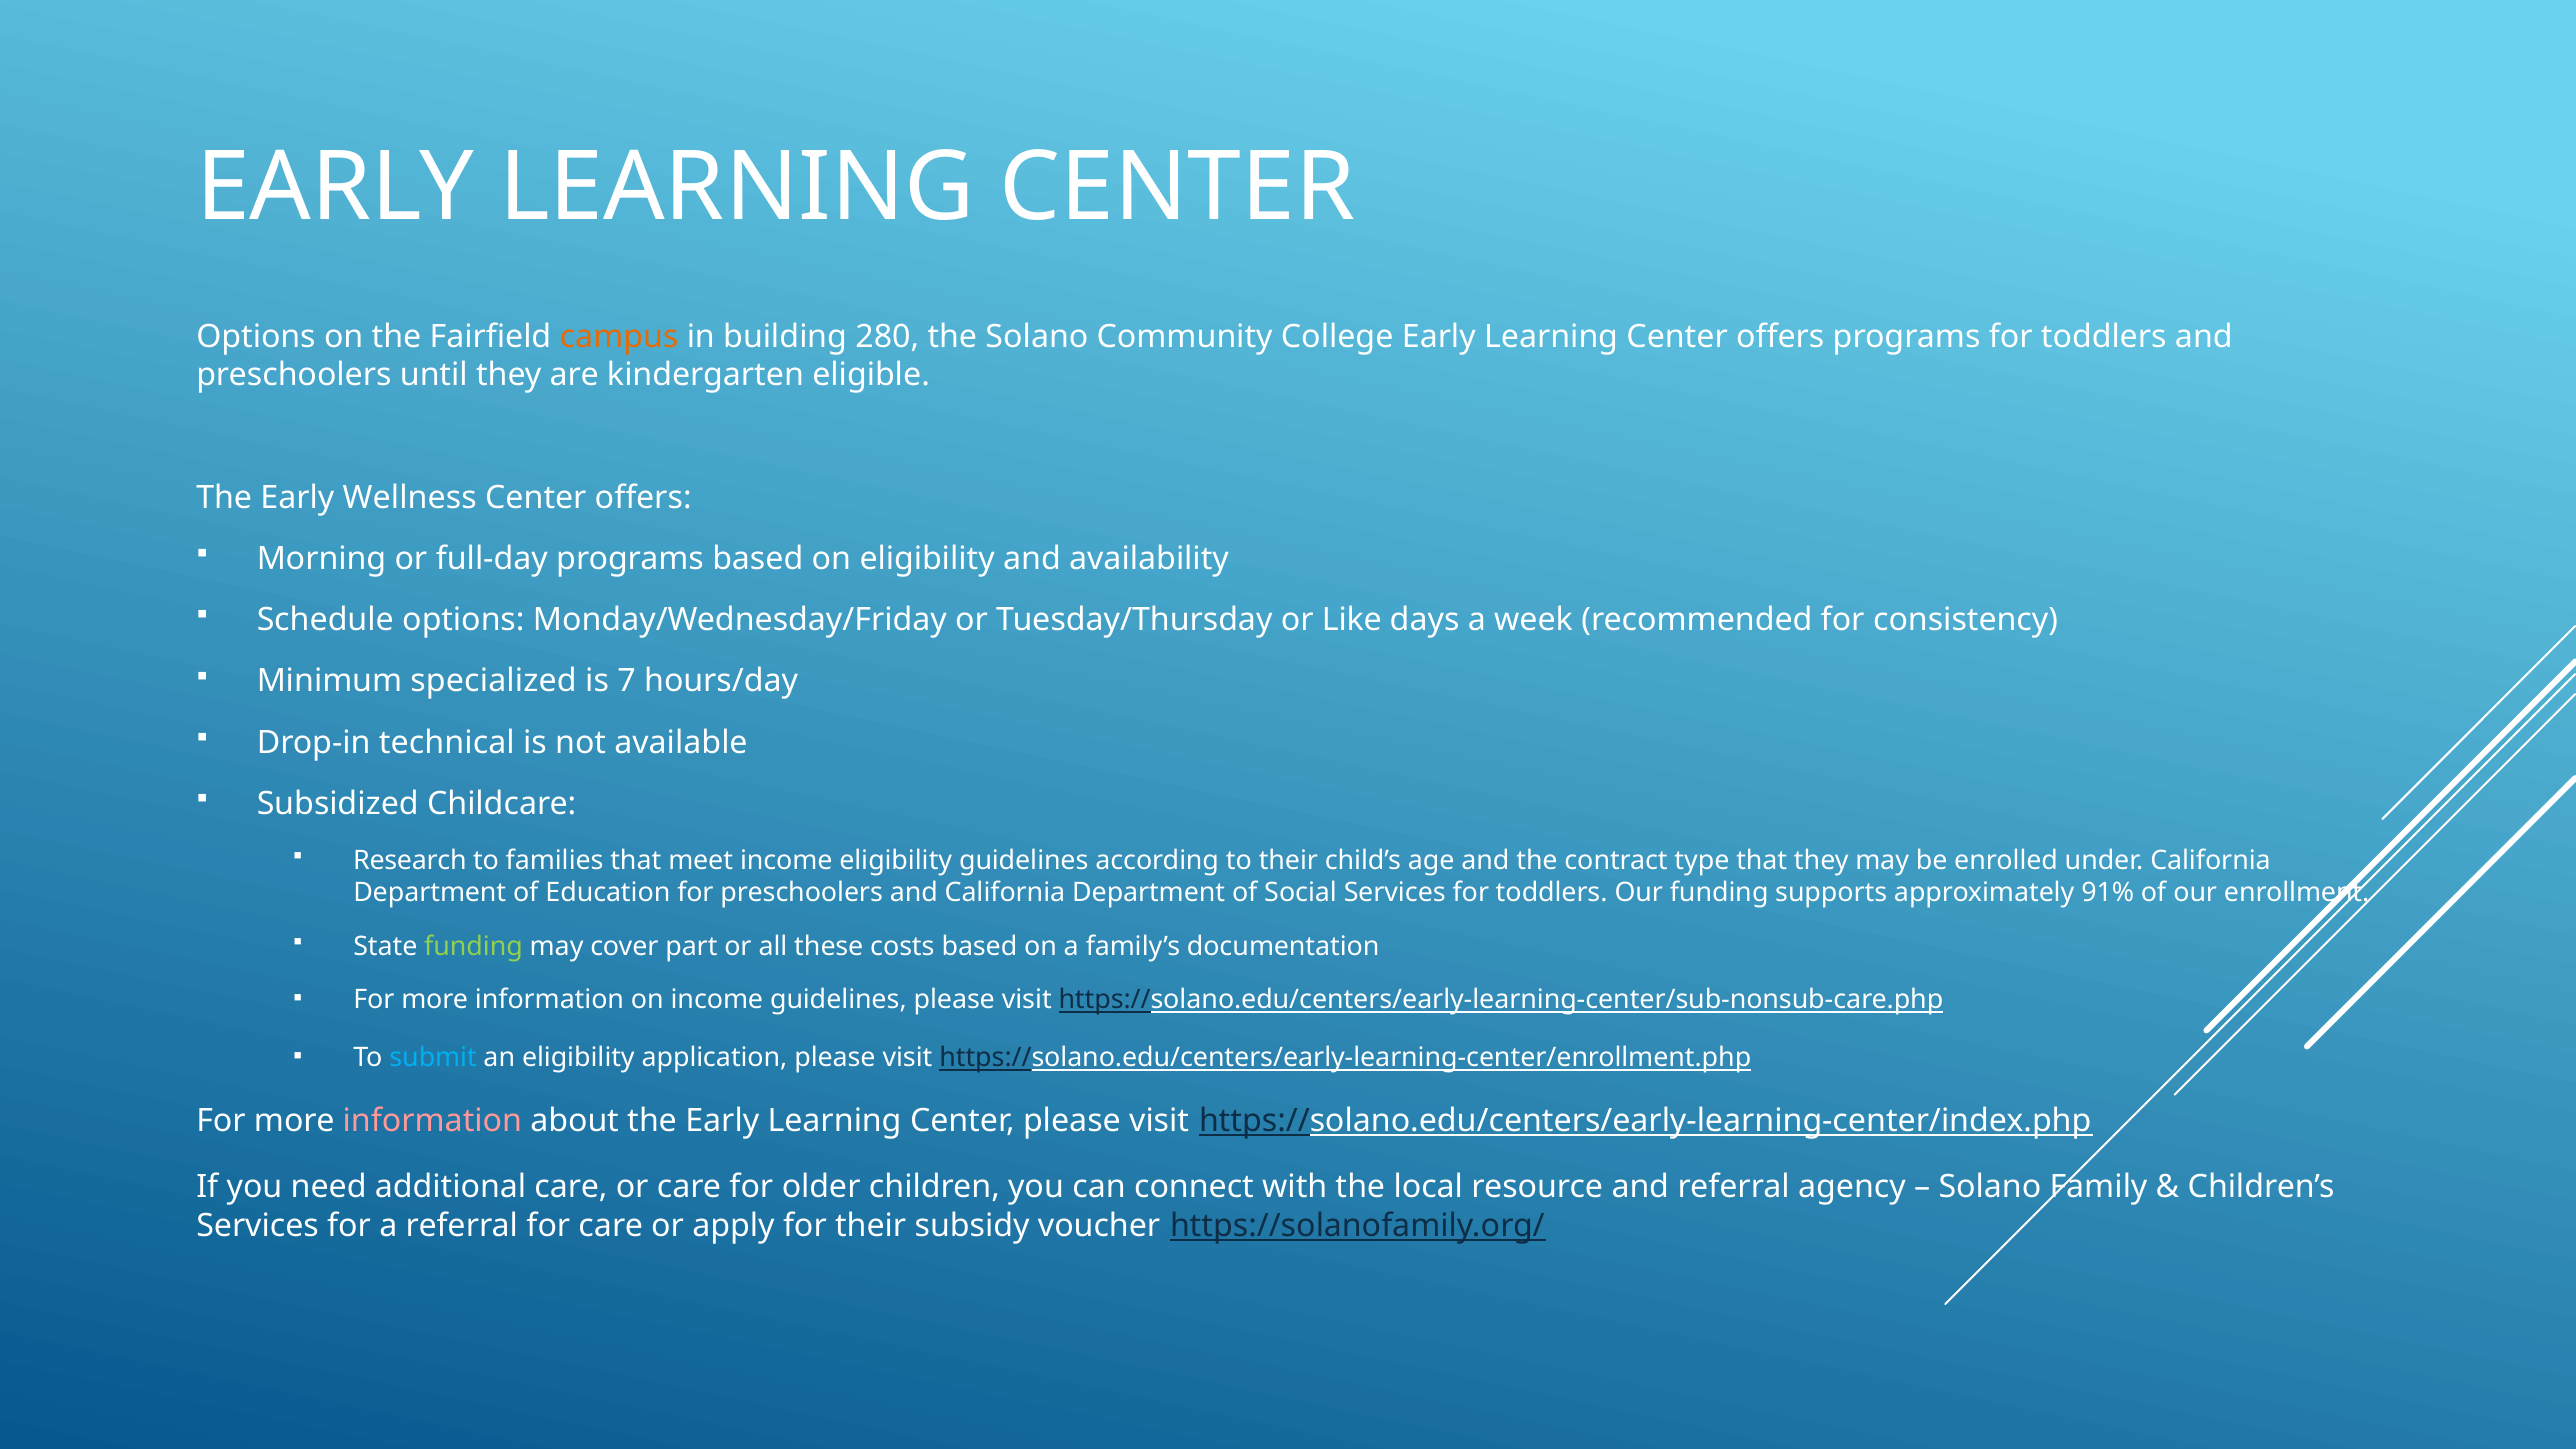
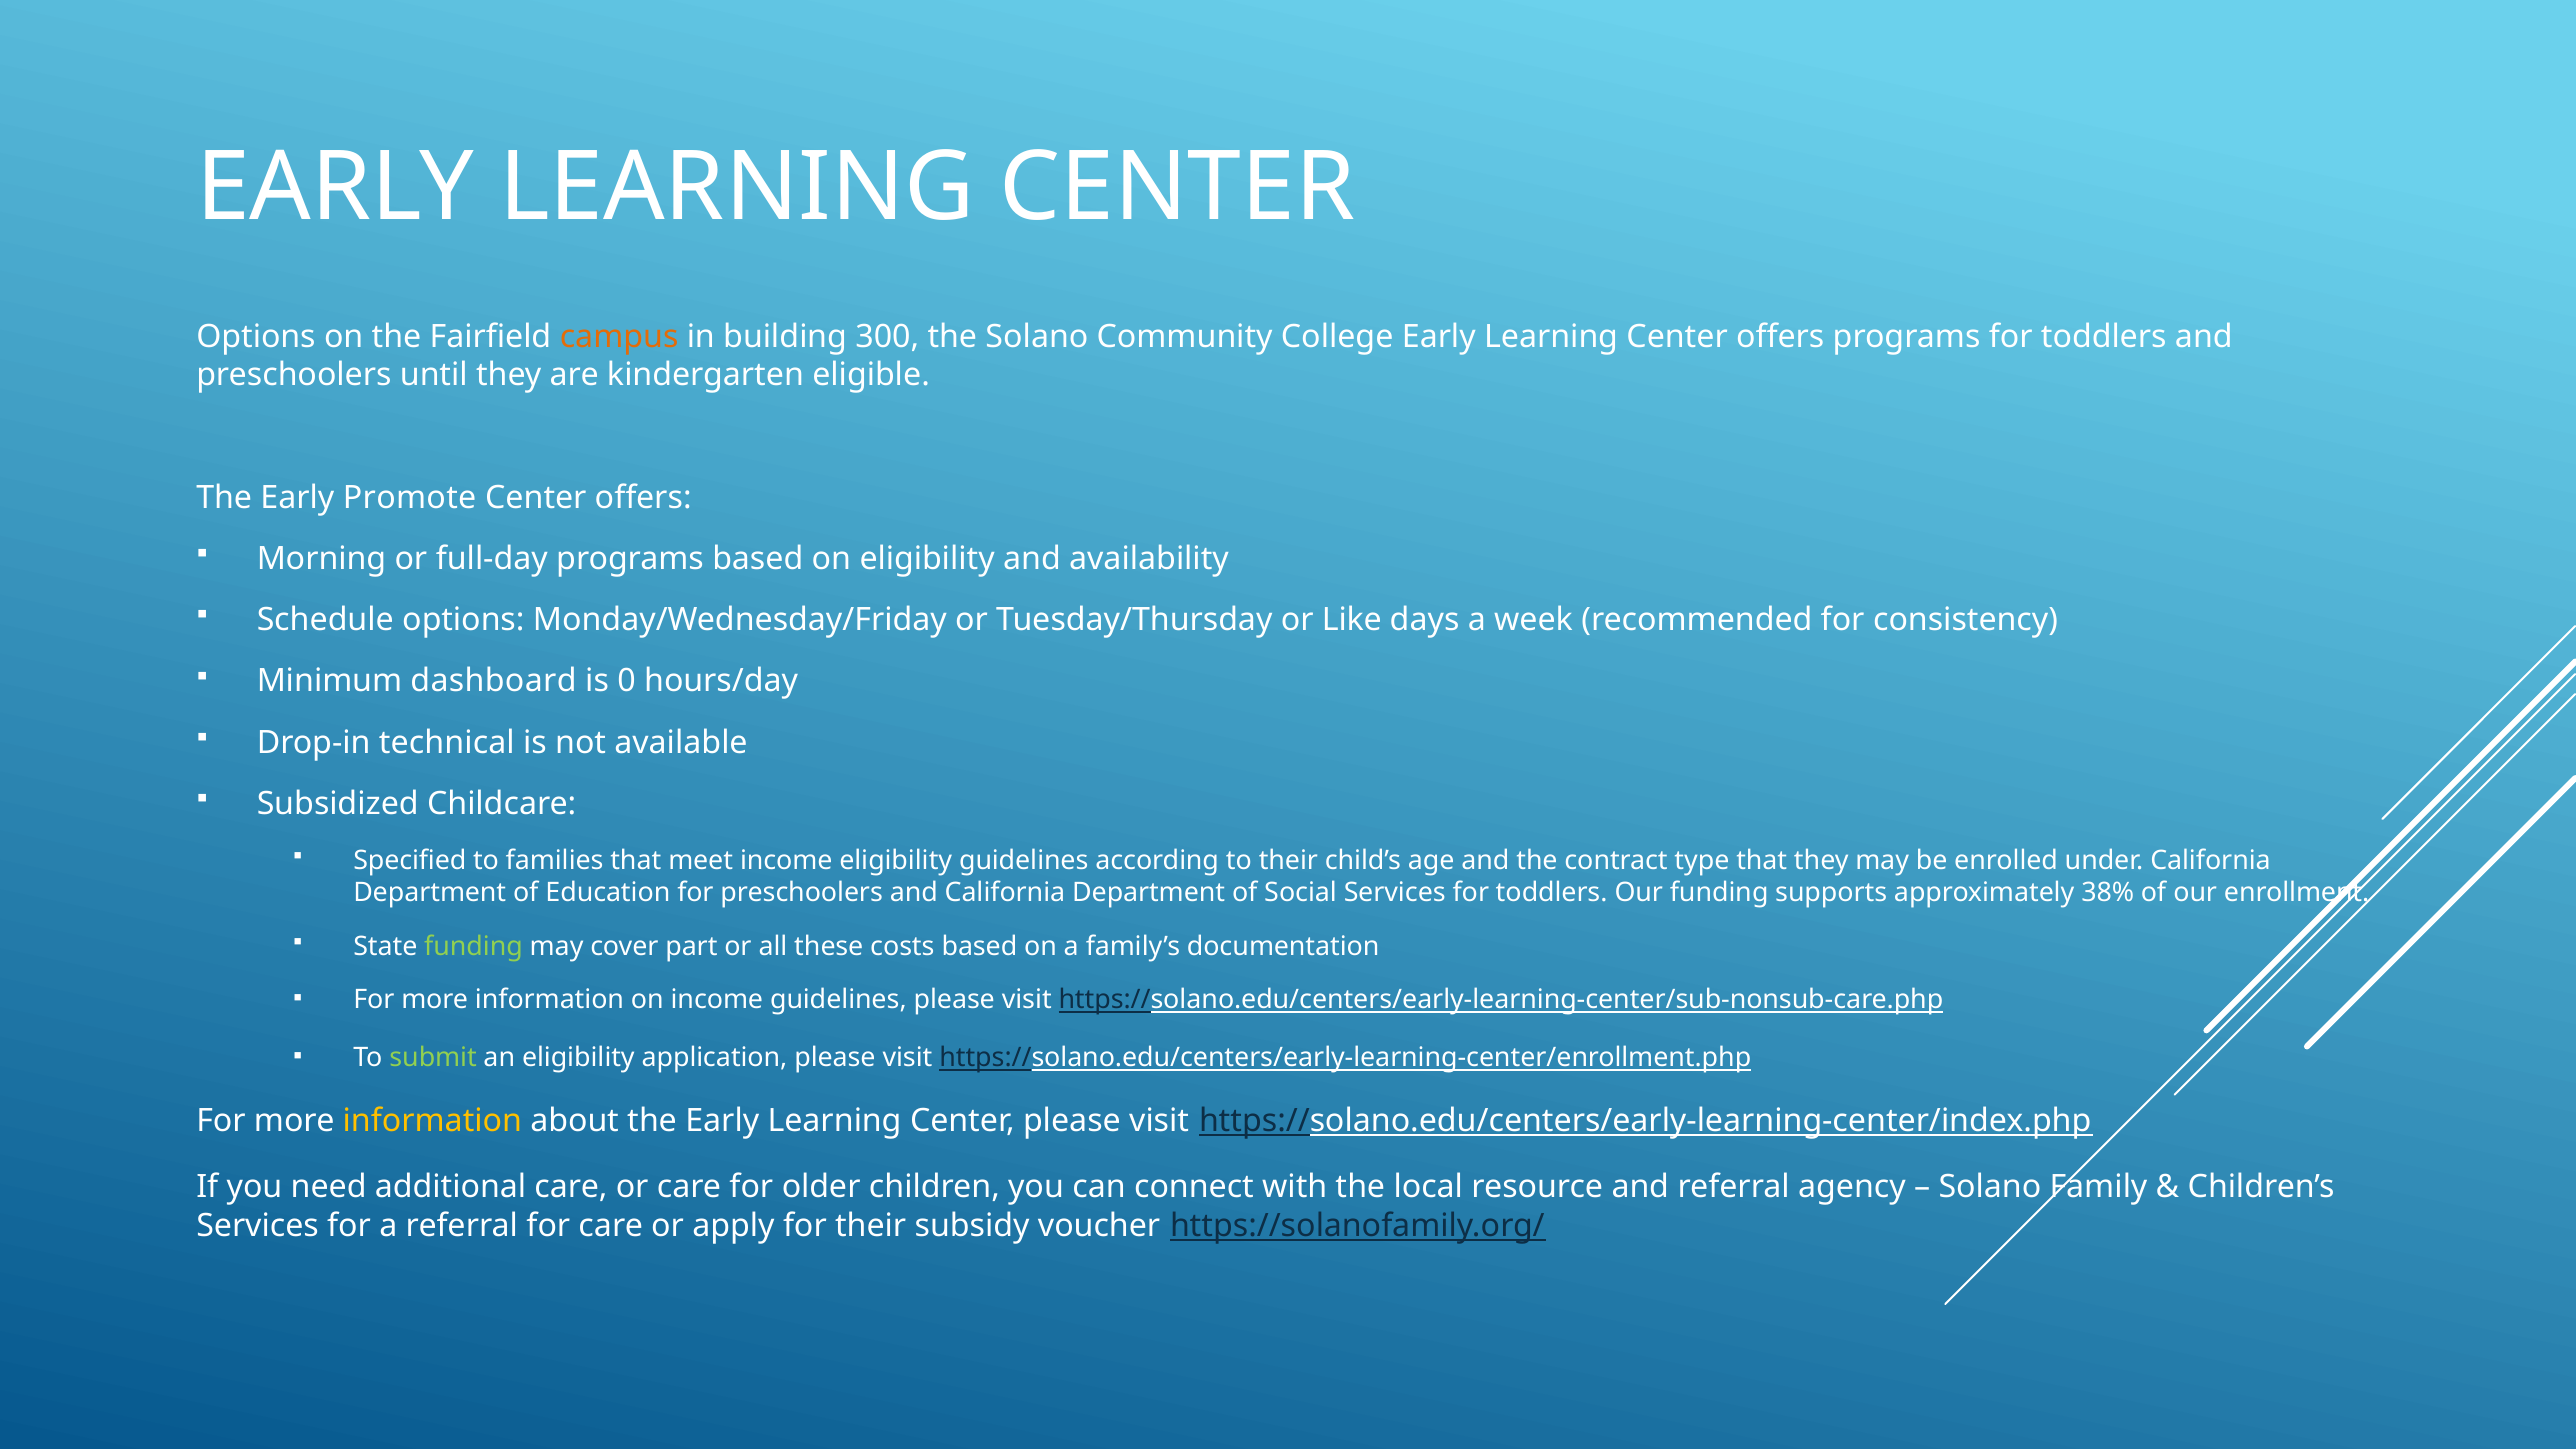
280: 280 -> 300 (887, 336)
Wellness: Wellness -> Promote (410, 498)
specialized: specialized -> dashboard (494, 681)
7: 7 -> 0 (627, 681)
Research: Research -> Specified (410, 860)
91%: 91% -> 38% (2108, 893)
submit colour: light blue -> light green (433, 1058)
information colour: pink -> yellow (432, 1121)
